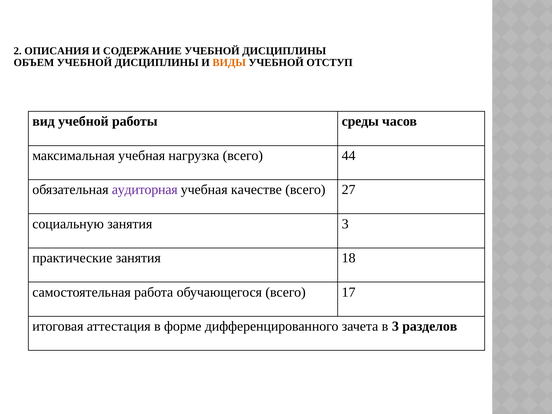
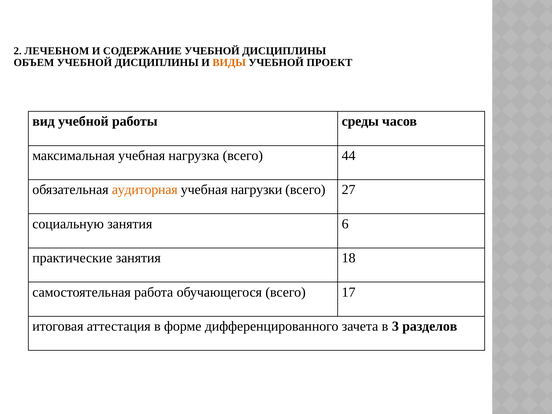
ОПИСАНИЯ: ОПИСАНИЯ -> ЛЕЧЕБНОМ (57, 51)
ОТСТУП: ОТСТУП -> ПРОЕКТ (329, 63)
аудиторная colour: purple -> orange (145, 190)
качестве: качестве -> нагрузки (257, 190)
занятия 3: 3 -> 6 (345, 224)
